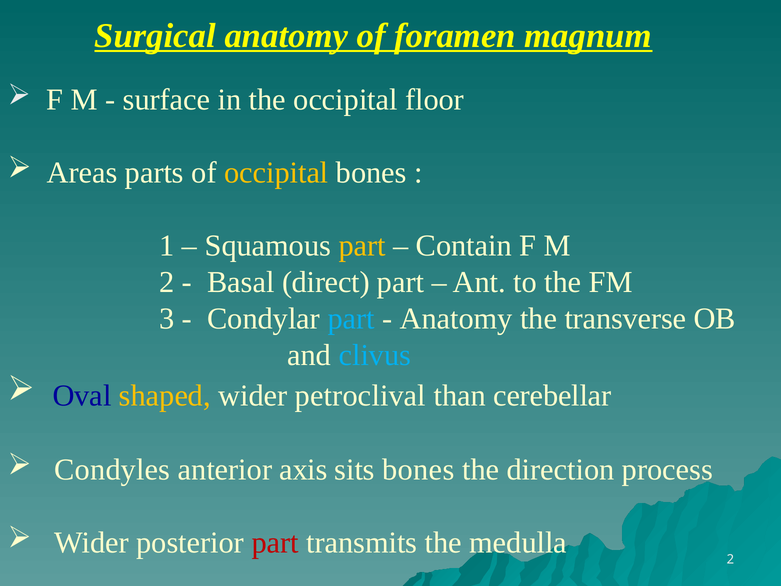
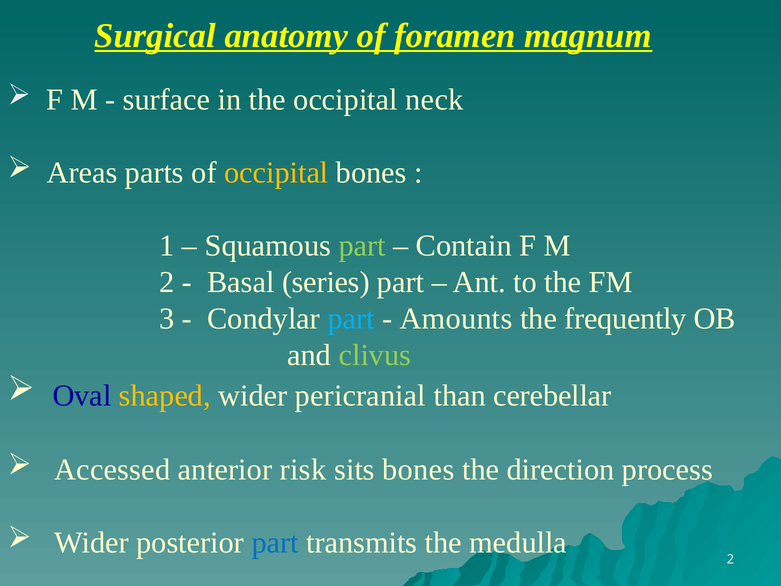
floor: floor -> neck (434, 100)
part colour: yellow -> light green (362, 246)
direct: direct -> series (326, 282)
Anatomy: Anatomy -> Amounts (456, 318)
transverse: transverse -> frequently (625, 318)
clivus colour: light blue -> light green (375, 355)
petroclival: petroclival -> pericranial (360, 396)
Condyles: Condyles -> Accessed (112, 470)
axis: axis -> risk (303, 470)
part colour: red -> blue (275, 542)
